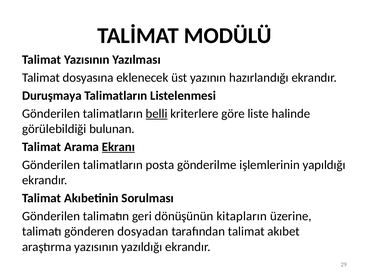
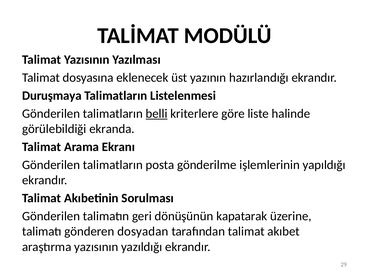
bulunan: bulunan -> ekranda (112, 129)
Ekranı underline: present -> none (118, 147)
kitapların: kitapların -> kapatarak (242, 216)
